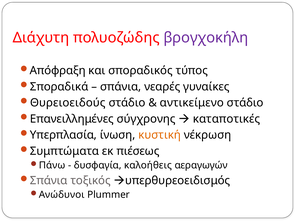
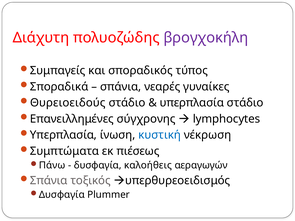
Απόφραξη: Απόφραξη -> Συμπαγείς (58, 71)
αντικείμενο: αντικείμενο -> υπερπλασία (192, 103)
καταποτικές: καταποτικές -> lymphocytes (226, 119)
κυστική colour: orange -> blue (160, 135)
Ανώδυνοι: Ανώδυνοι -> Δυσφαγία (62, 195)
